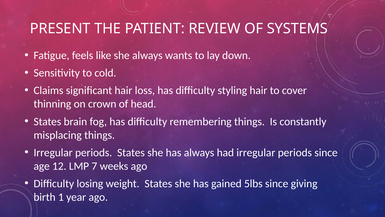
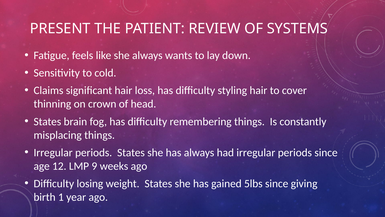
7: 7 -> 9 (94, 166)
